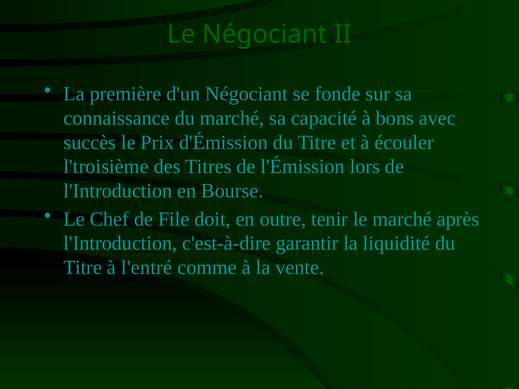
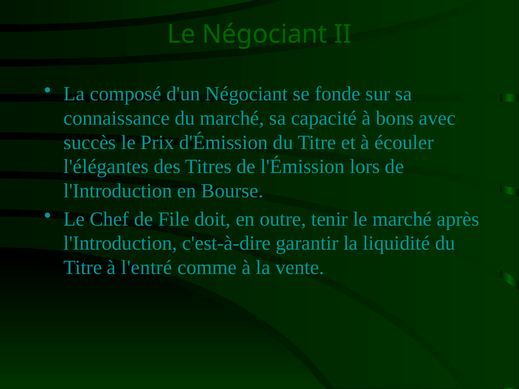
première: première -> composé (126, 94)
l'troisième: l'troisième -> l'élégantes (106, 167)
